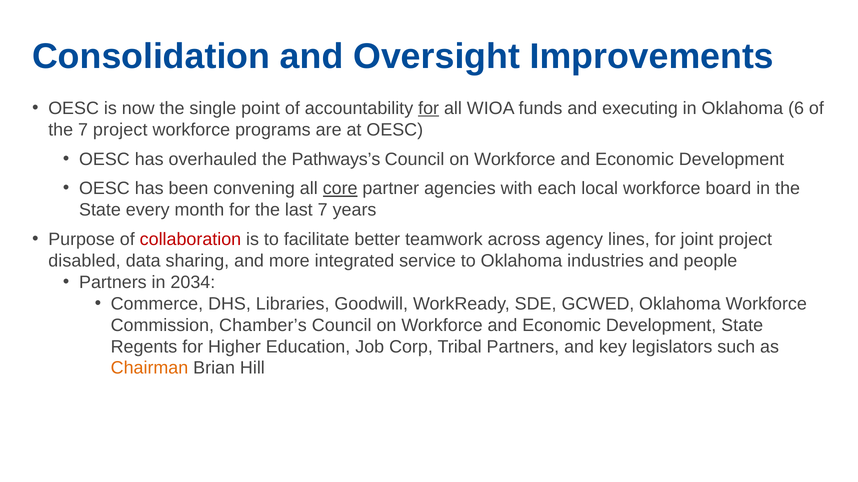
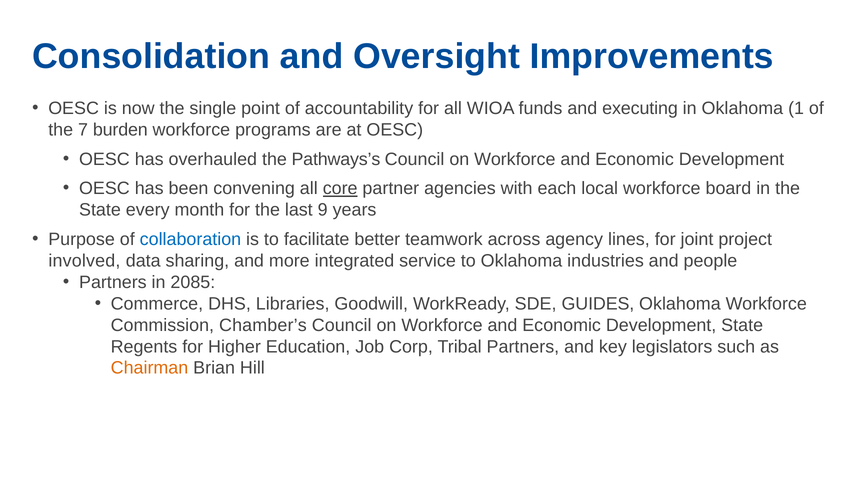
for underline: present -> none (429, 108)
6: 6 -> 1 (796, 108)
7 project: project -> burden (120, 130)
last 7: 7 -> 9 (323, 210)
collaboration colour: red -> blue (190, 240)
disabled: disabled -> involved (84, 261)
2034: 2034 -> 2085 (193, 283)
GCWED: GCWED -> GUIDES (598, 304)
